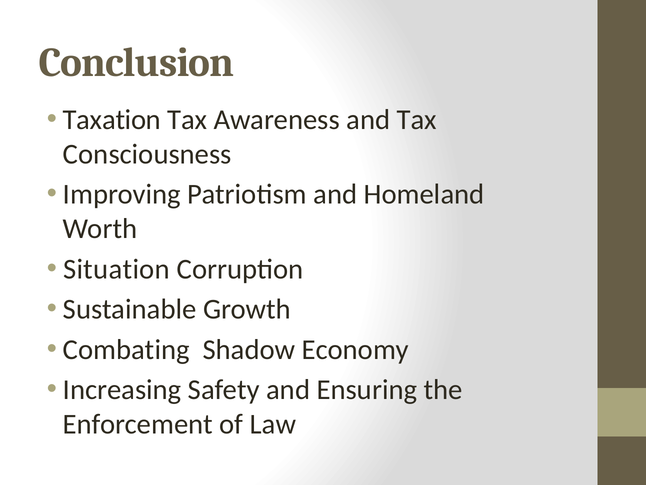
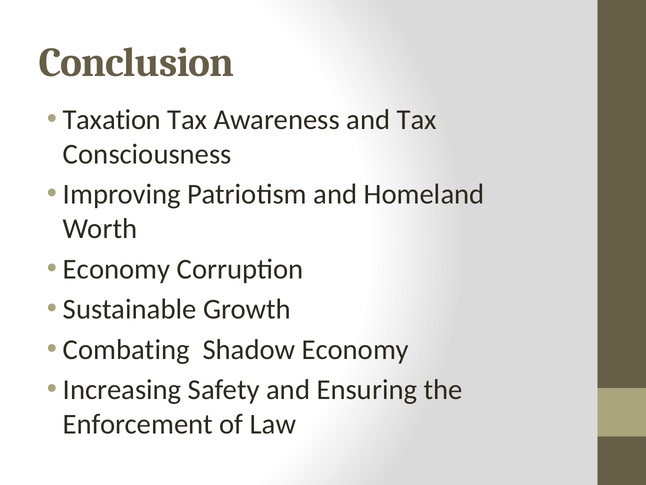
Situation: Situation -> Economy (117, 269)
